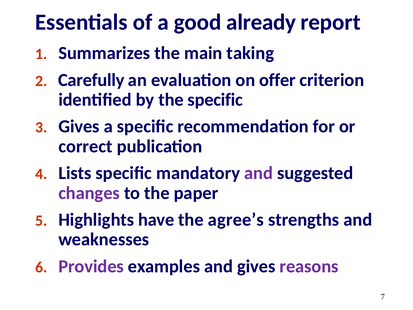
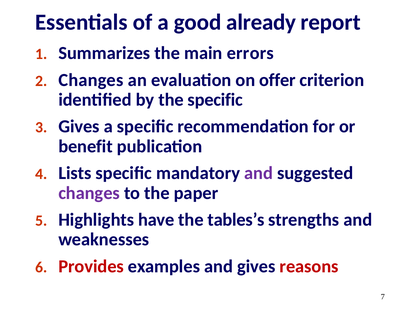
taking: taking -> errors (250, 53)
Carefully: Carefully -> Changes (91, 80)
correct: correct -> benefit (86, 146)
agree’s: agree’s -> tables’s (236, 220)
Provides colour: purple -> red (91, 266)
reasons colour: purple -> red (309, 266)
